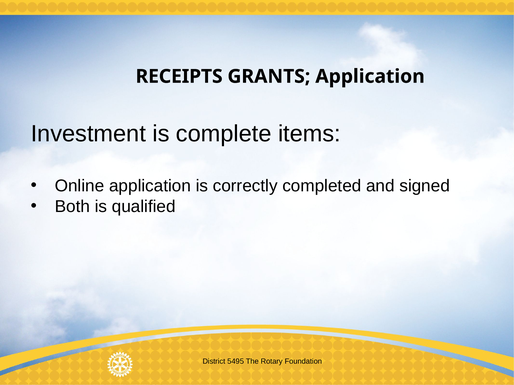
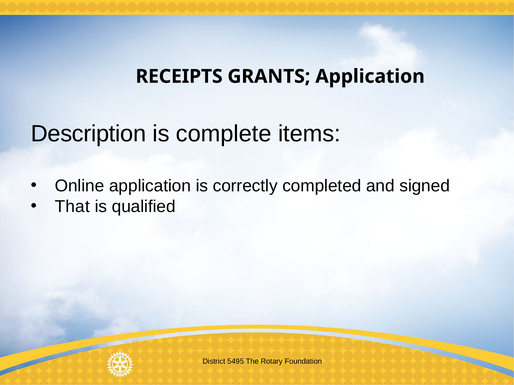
Investment: Investment -> Description (88, 134)
Both: Both -> That (72, 207)
